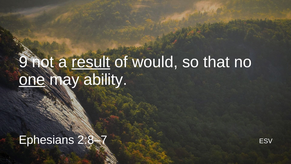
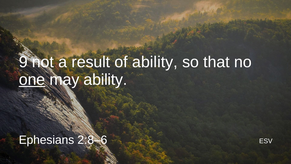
result underline: present -> none (91, 62)
of would: would -> ability (155, 62)
2:8–7: 2:8–7 -> 2:8–6 (92, 140)
